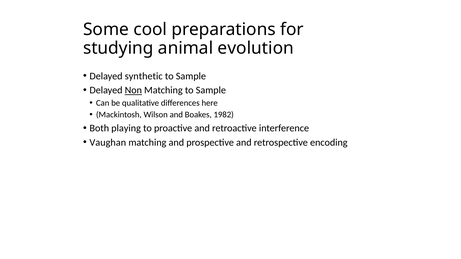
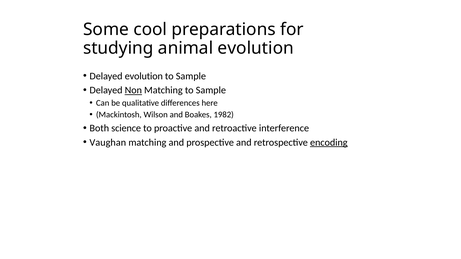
Delayed synthetic: synthetic -> evolution (144, 76)
playing: playing -> science (126, 128)
encoding underline: none -> present (329, 143)
